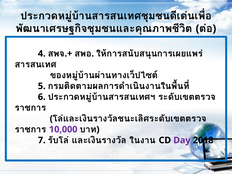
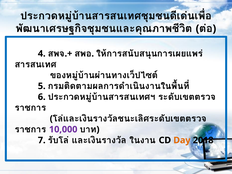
Day colour: purple -> orange (182, 140)
